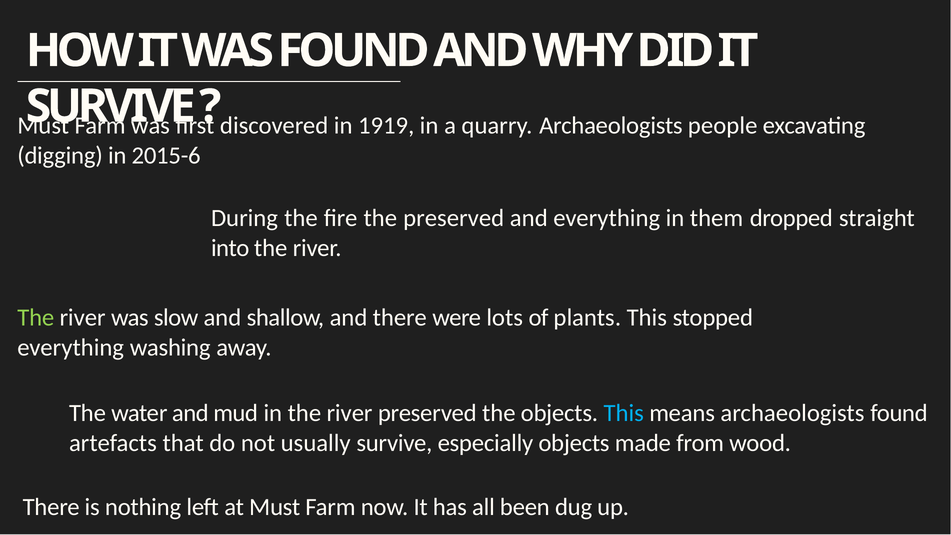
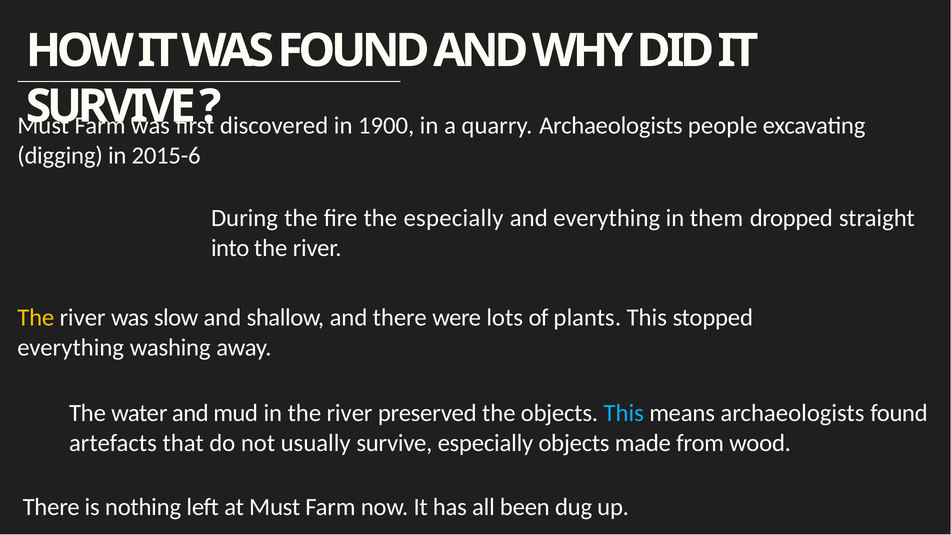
1919: 1919 -> 1900 (386, 126)
the preserved: preserved -> especially (454, 218)
The colour: light green -> yellow (36, 318)
